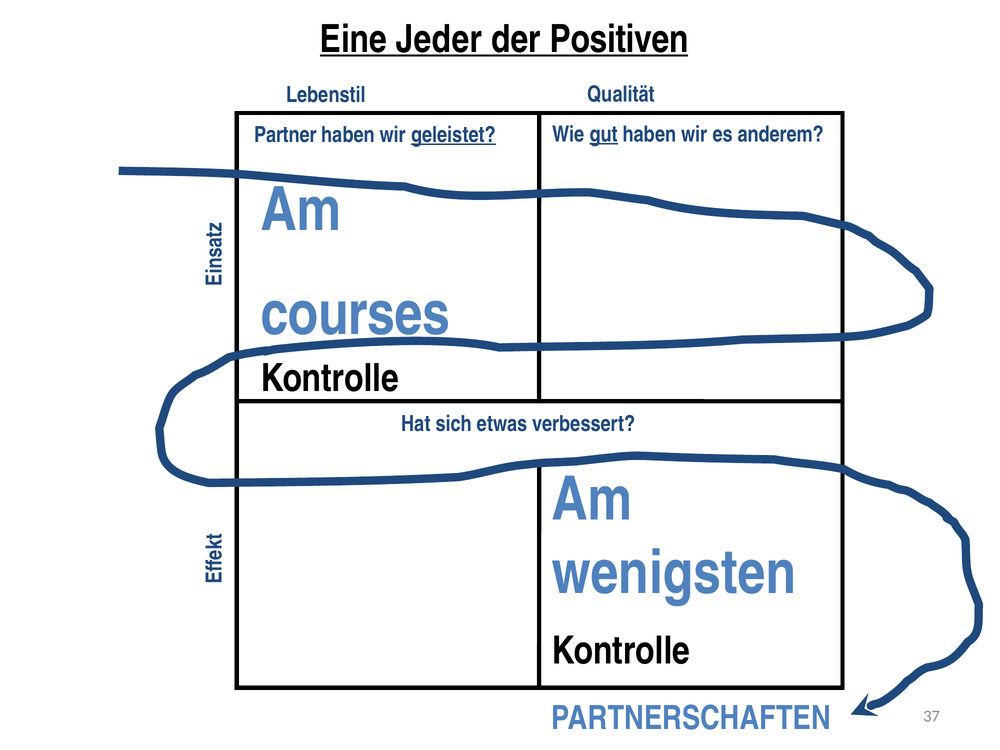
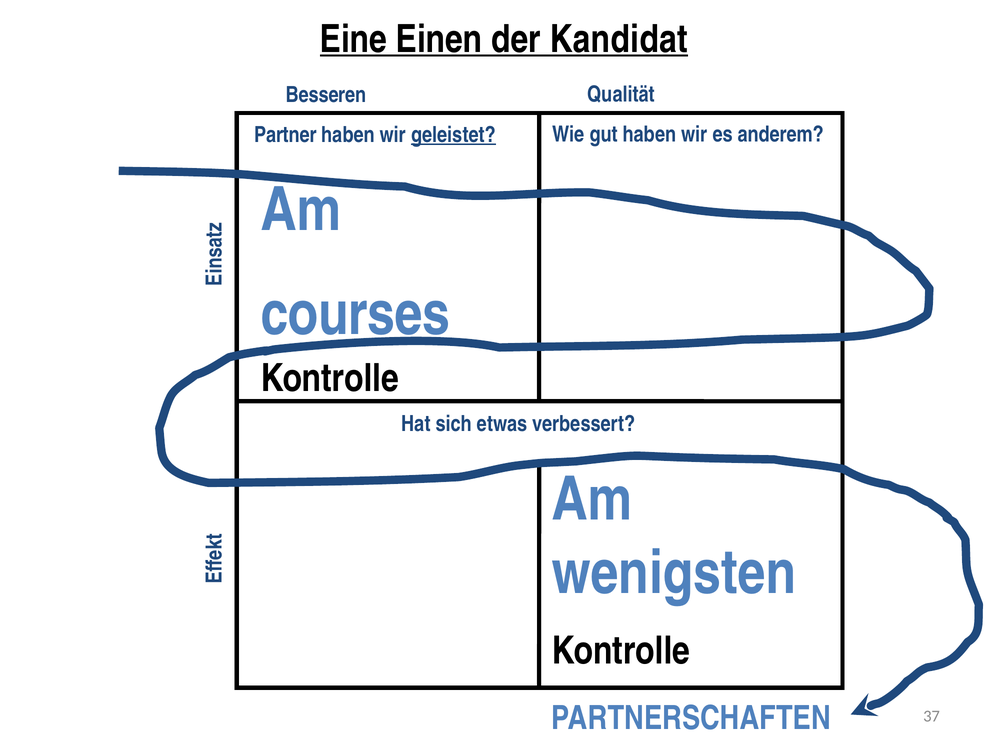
Jeder: Jeder -> Einen (439, 40)
Positiven: Positiven -> Kandidat (619, 40)
Lebenstil: Lebenstil -> Besseren (326, 95)
gut underline: present -> none (604, 134)
